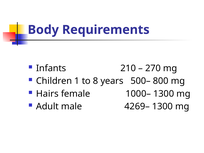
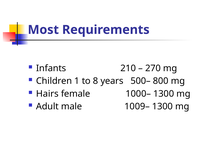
Body: Body -> Most (43, 30)
4269–: 4269– -> 1009– (137, 106)
